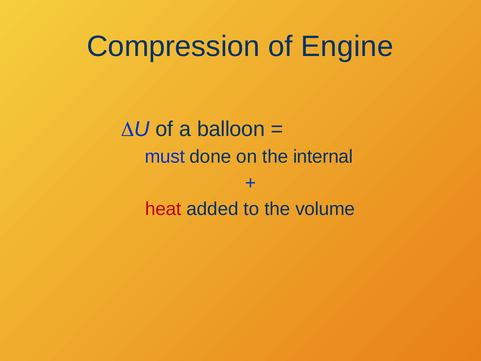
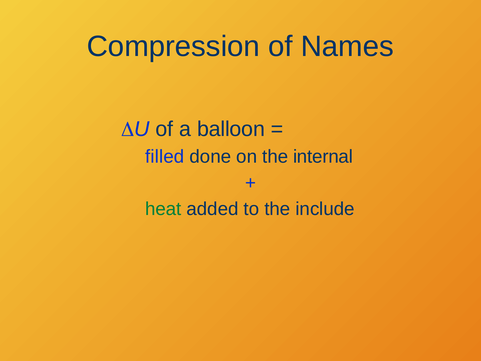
Engine: Engine -> Names (347, 47)
must: must -> filled (165, 157)
heat colour: red -> green (163, 209)
volume: volume -> include (325, 209)
